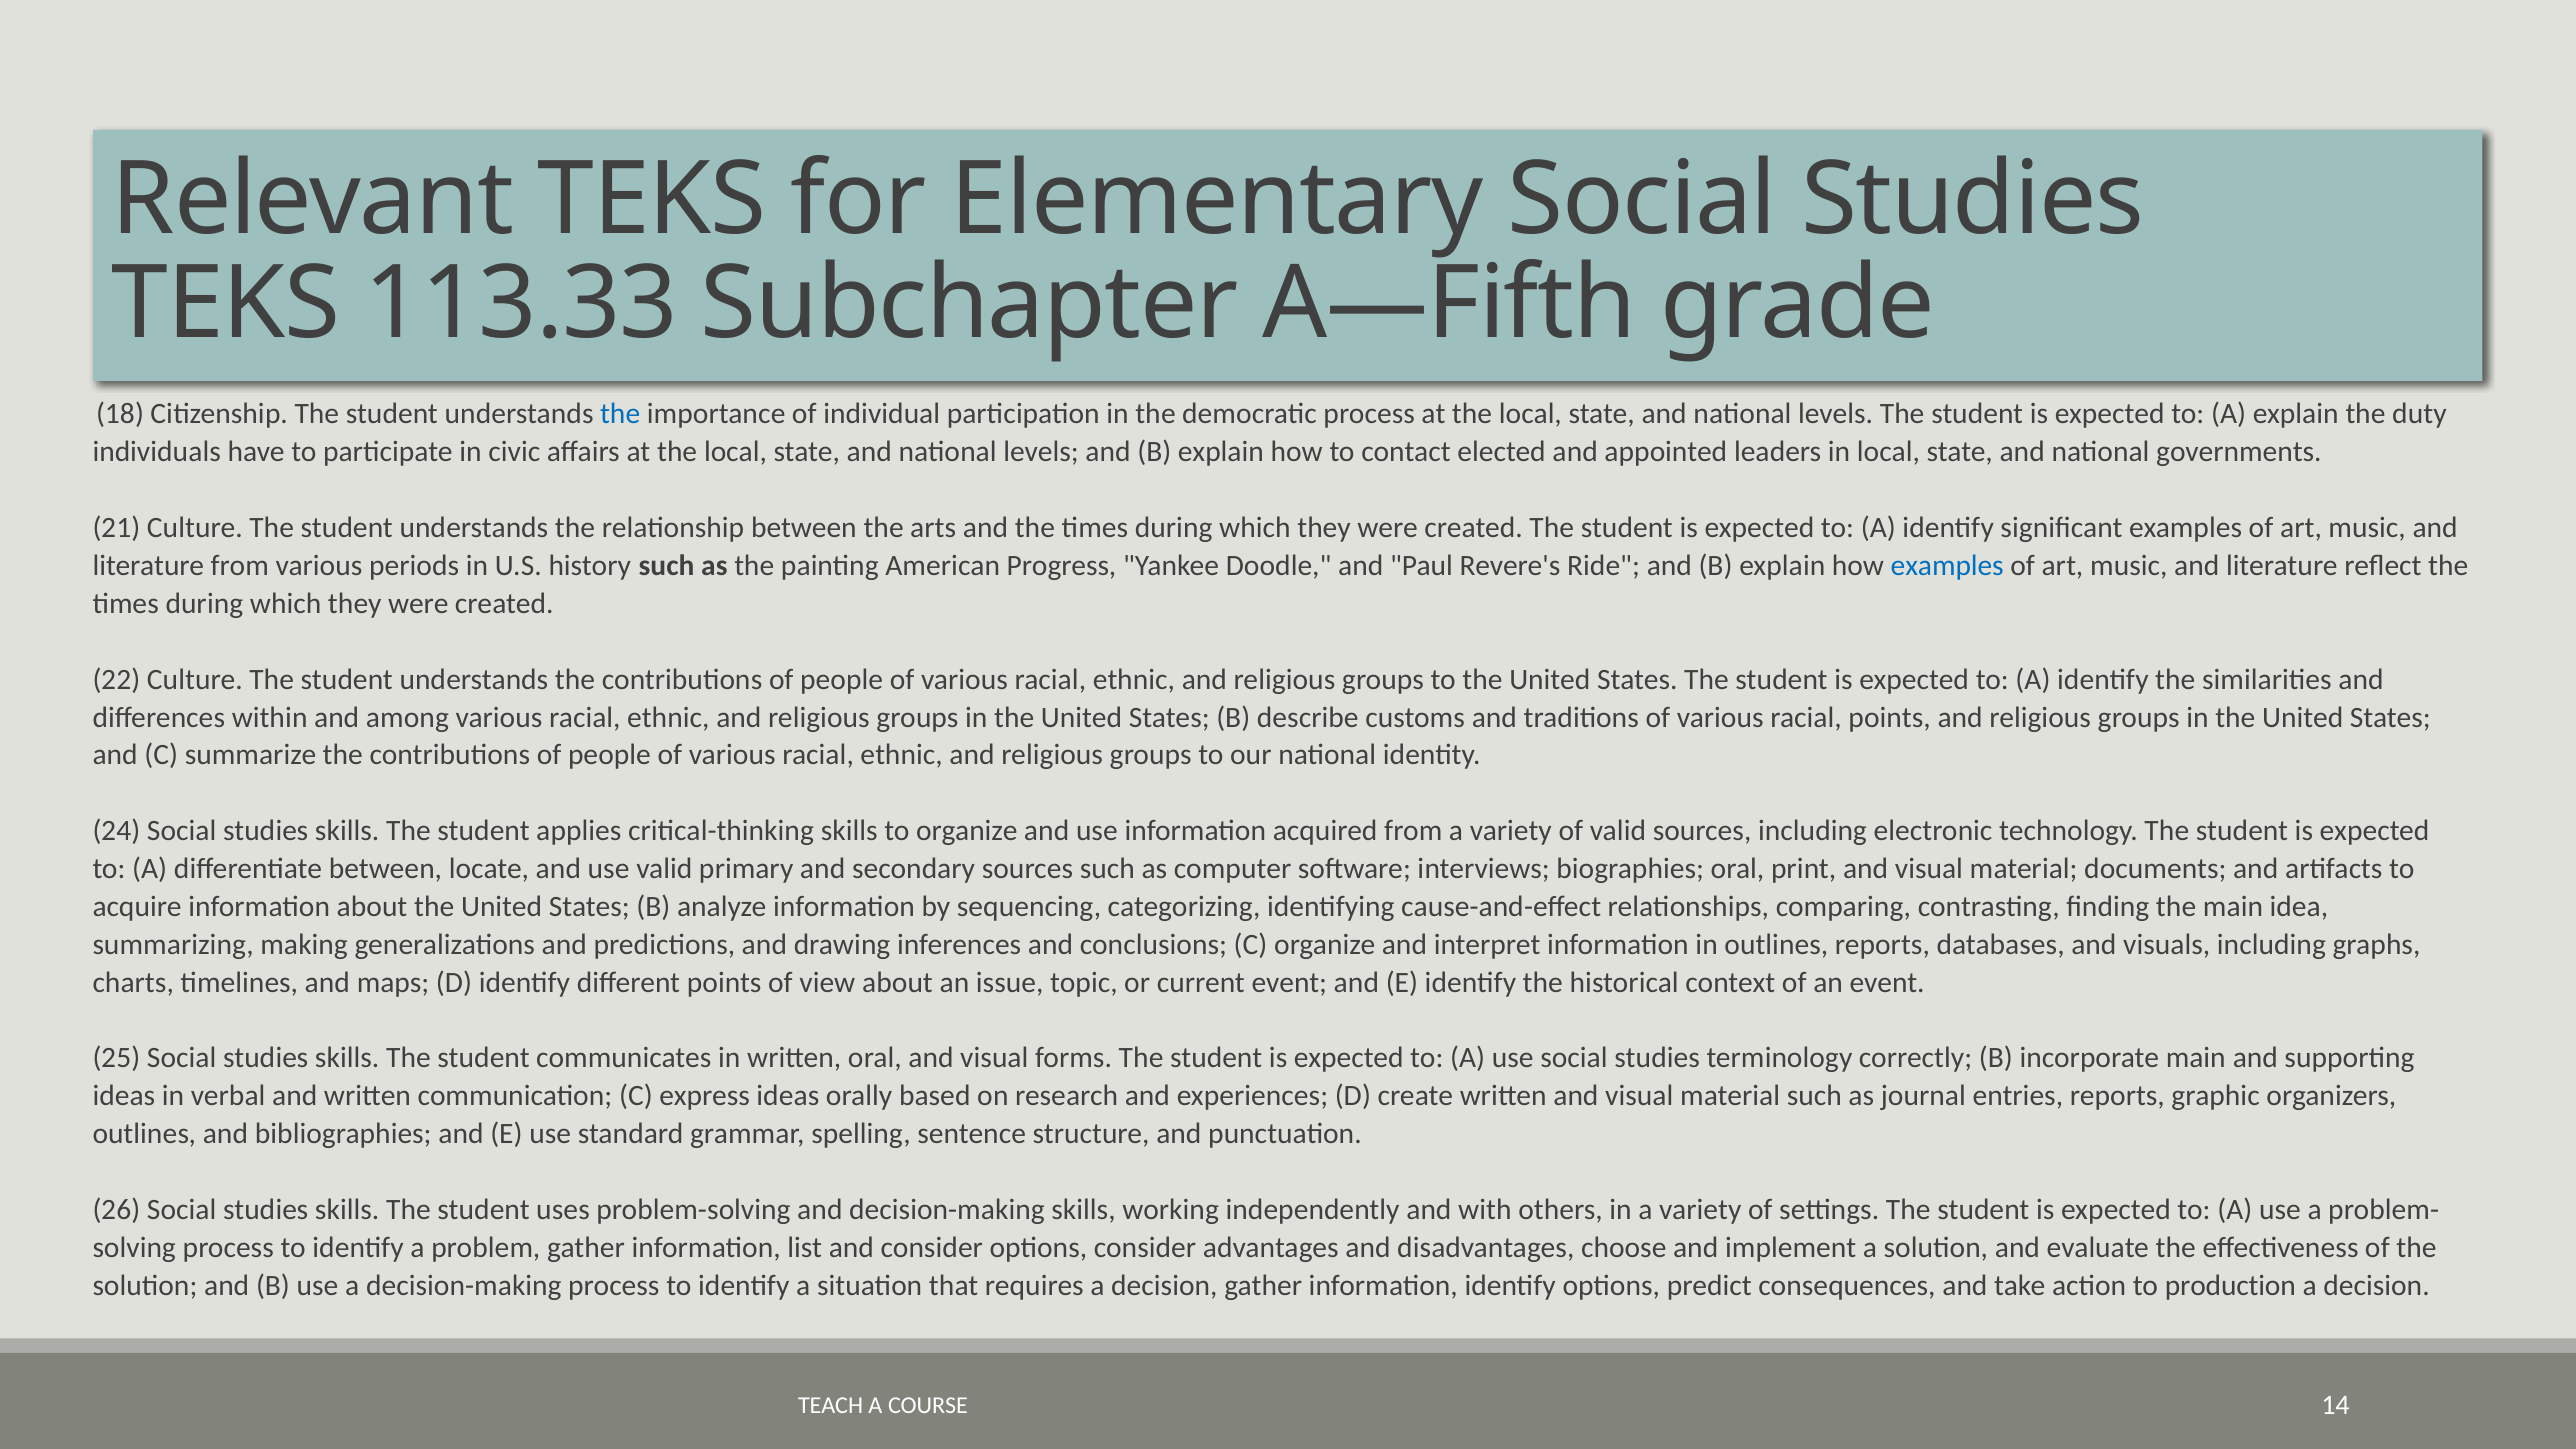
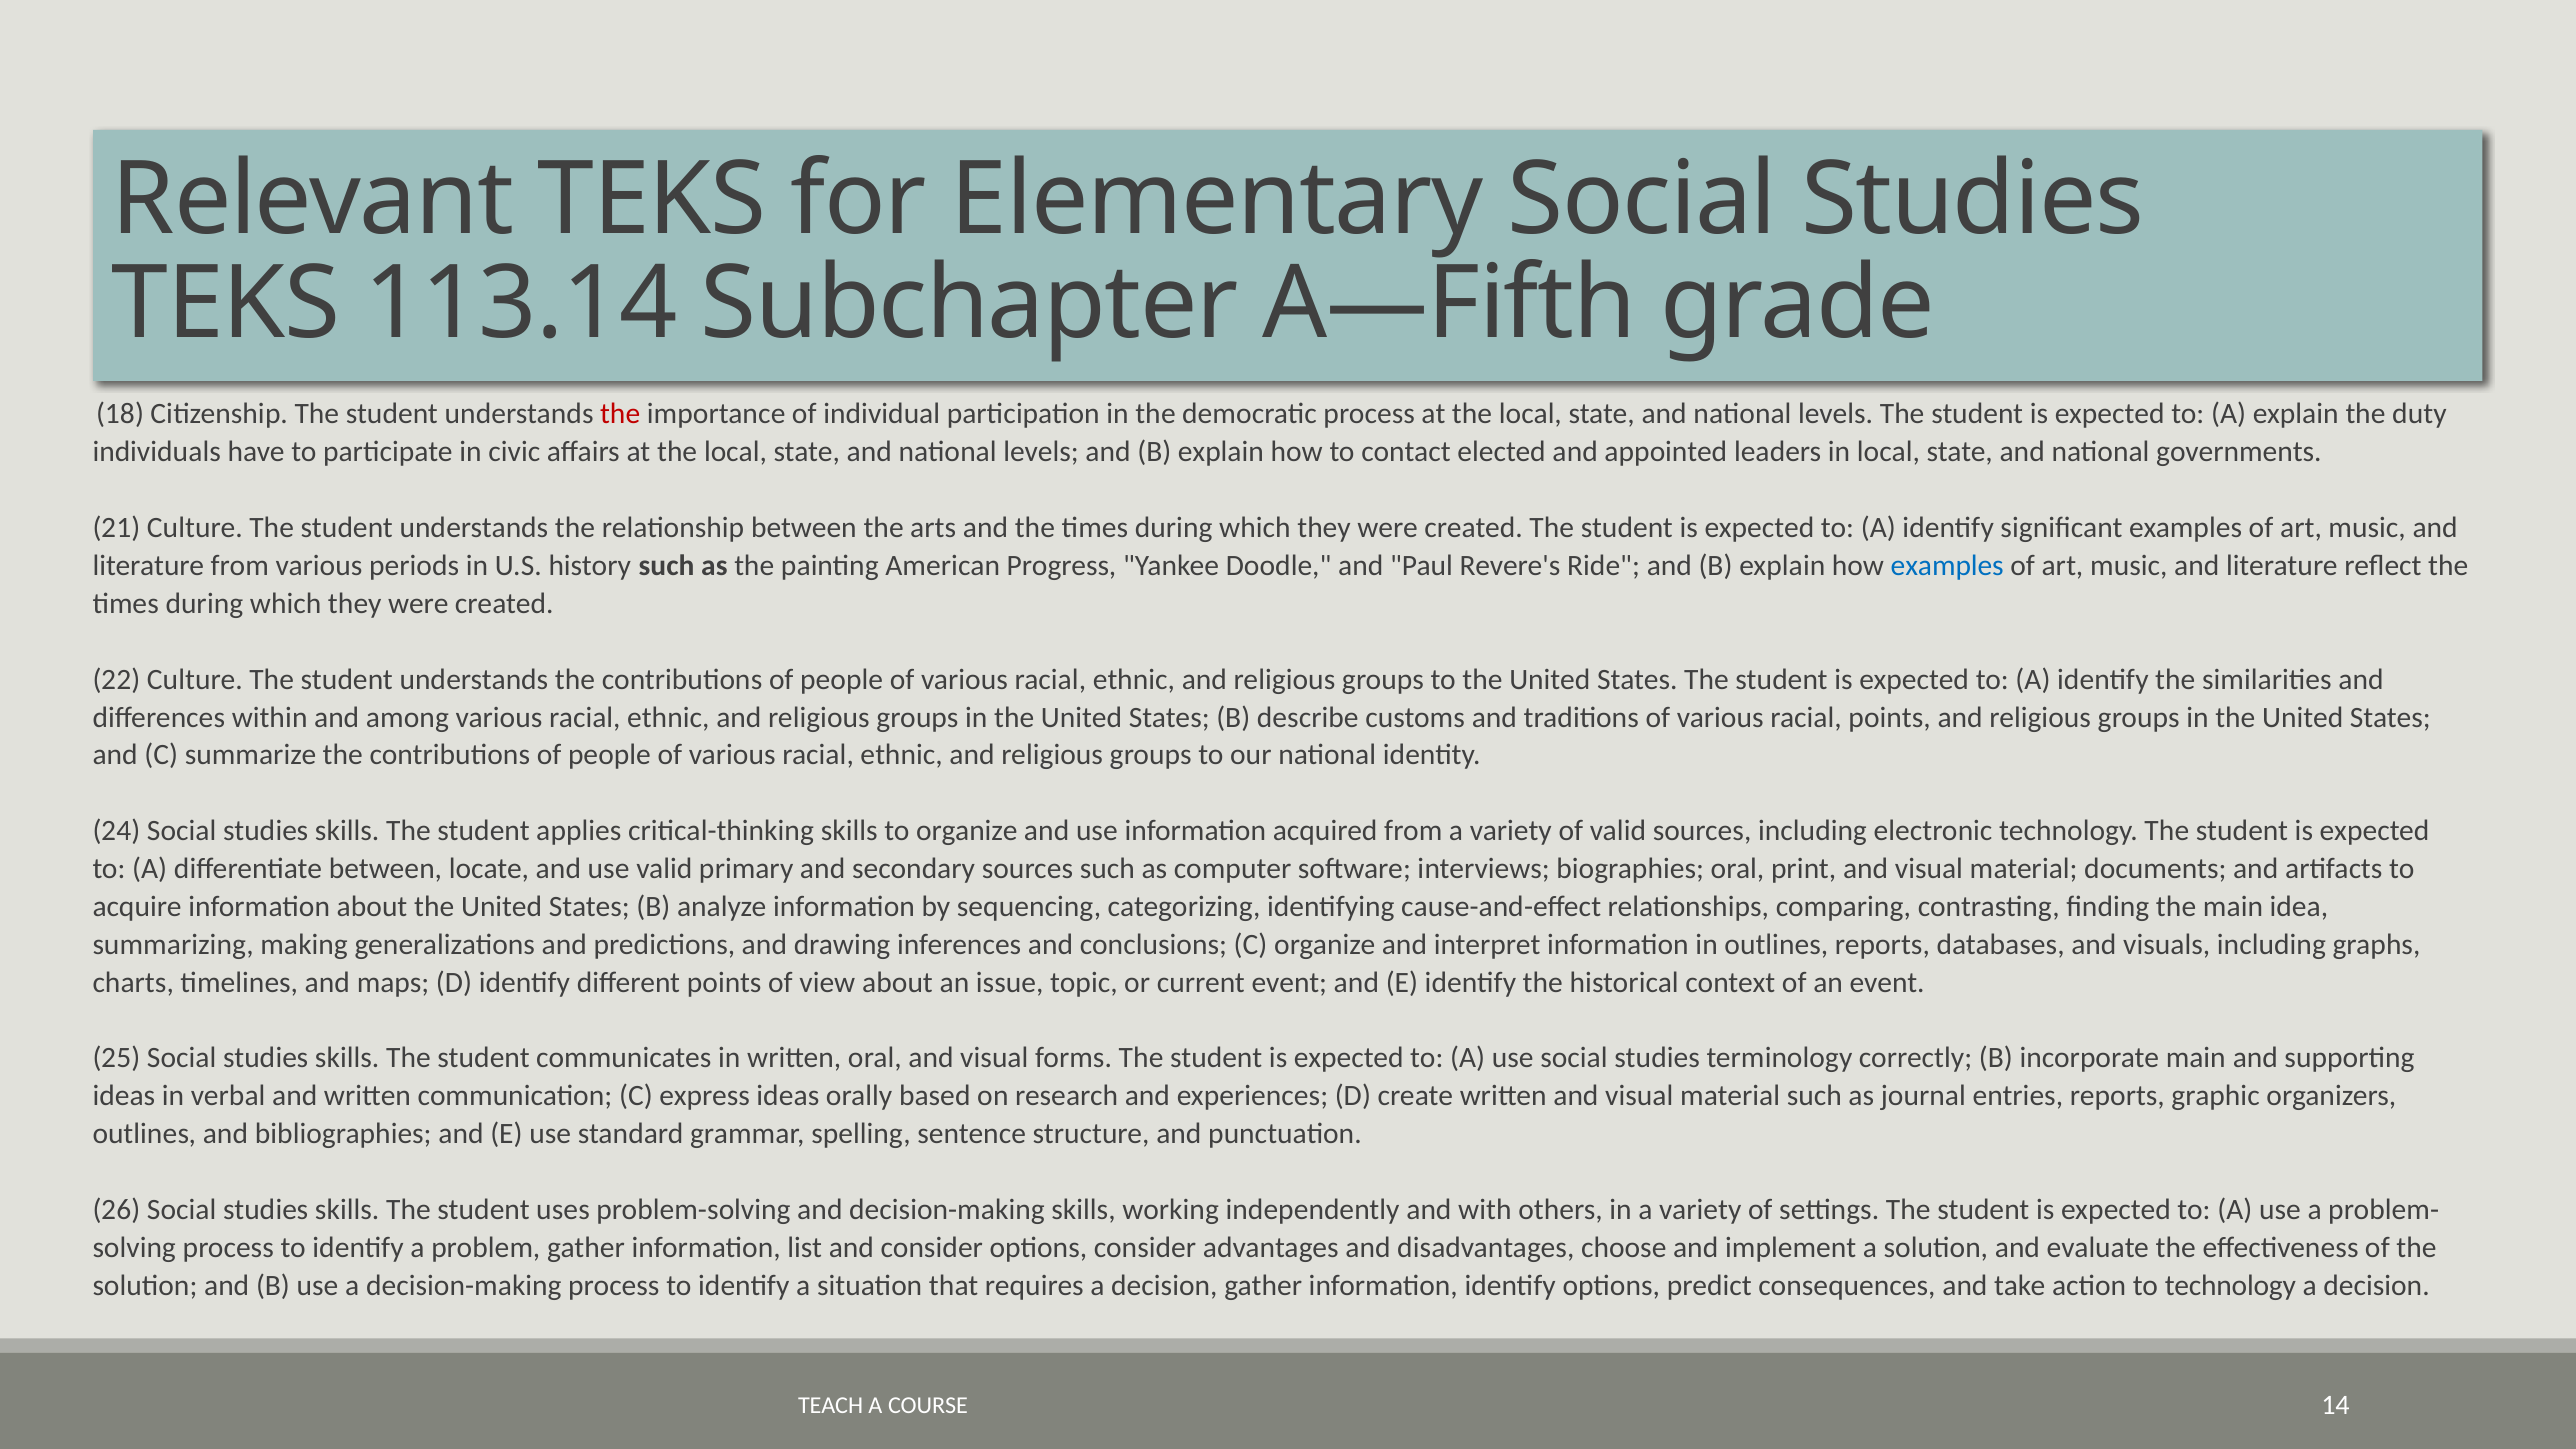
113.33: 113.33 -> 113.14 (521, 304)
the colour: blue -> red (620, 414)
to production: production -> technology (2230, 1285)
